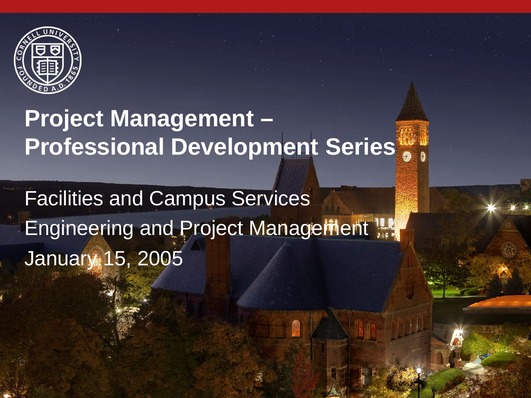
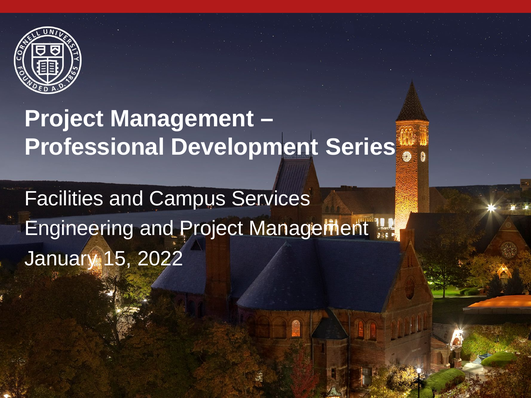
2005: 2005 -> 2022 (160, 259)
